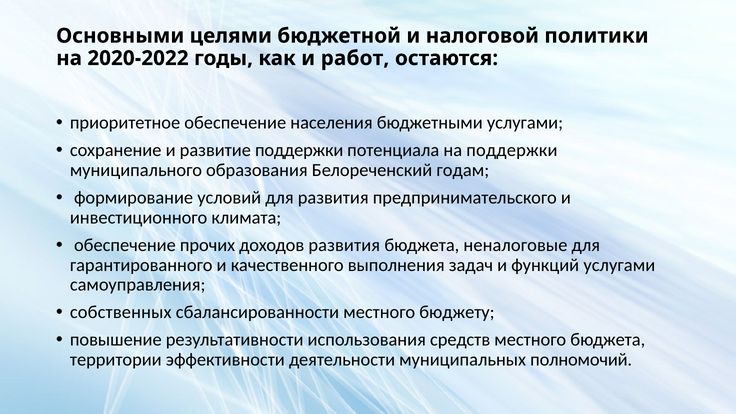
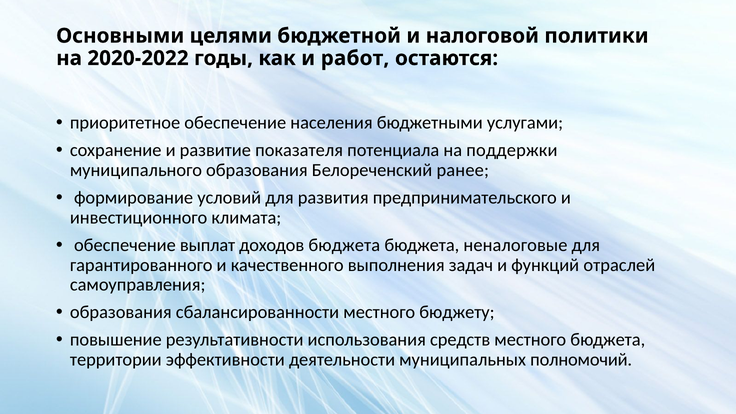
развитие поддержки: поддержки -> показателя (299, 150)
годам: годам -> ранее (463, 170)
прочих: прочих -> выплат (208, 245)
доходов развития: развития -> бюджета (344, 245)
функций услугами: услугами -> отраслей (619, 265)
собственных: собственных -> образования (121, 312)
